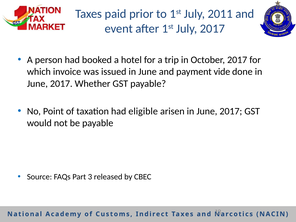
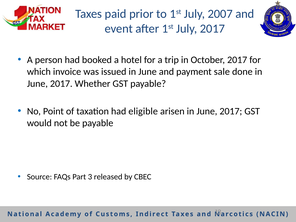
2011: 2011 -> 2007 (220, 14)
vide: vide -> sale (222, 72)
